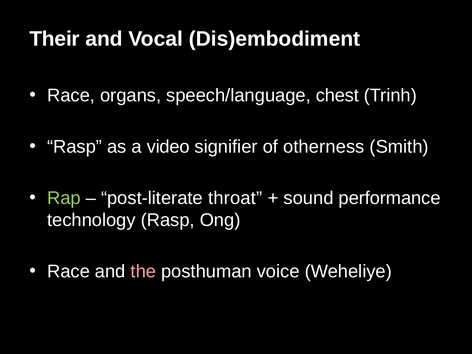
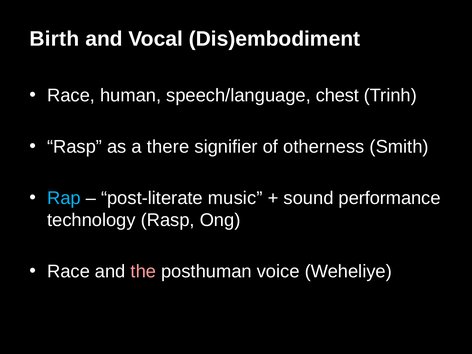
Their: Their -> Birth (54, 39)
organs: organs -> human (131, 95)
video: video -> there (168, 147)
Rap colour: light green -> light blue (64, 198)
throat: throat -> music (235, 198)
